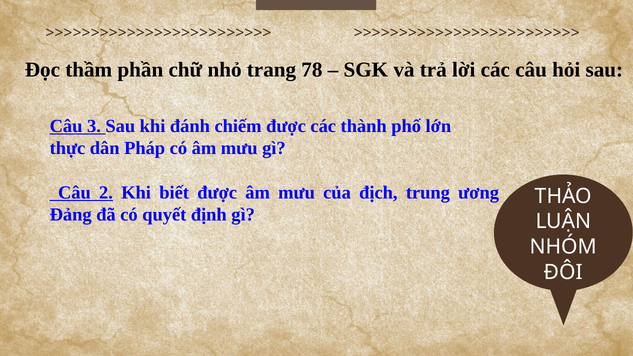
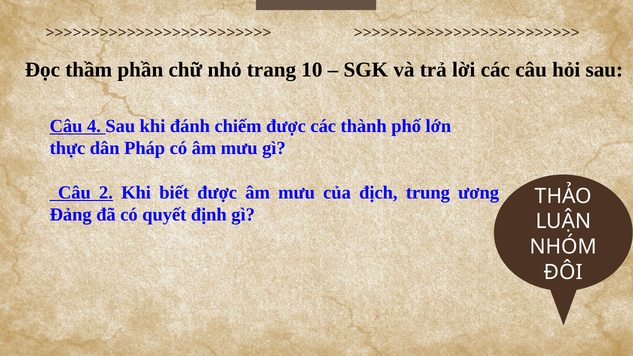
78: 78 -> 10 (312, 70)
3: 3 -> 4 (94, 126)
